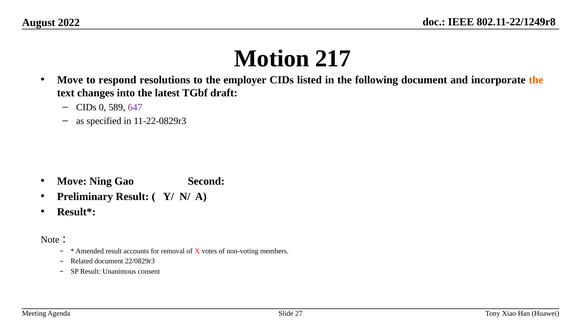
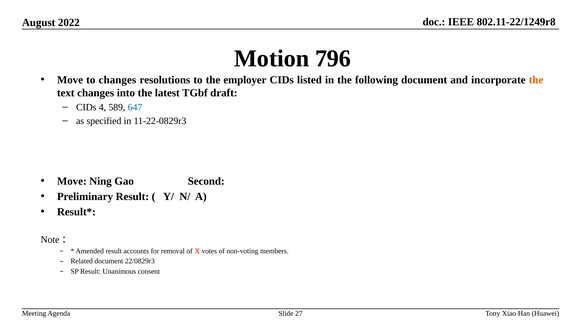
217: 217 -> 796 (333, 58)
to respond: respond -> changes (117, 80)
0: 0 -> 4 (103, 107)
647 colour: purple -> blue (135, 107)
